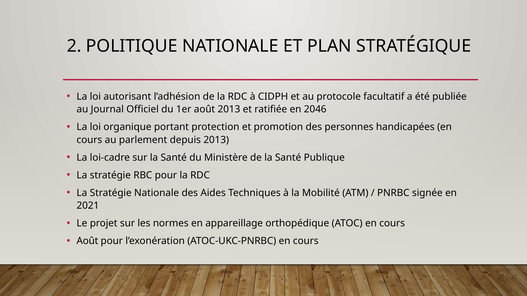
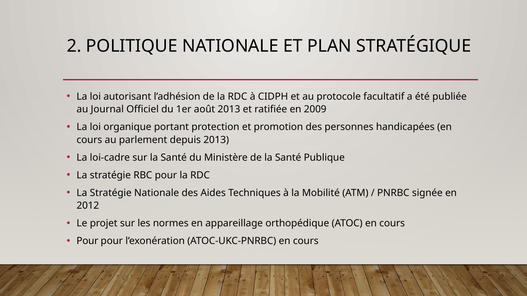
2046: 2046 -> 2009 (315, 109)
2021: 2021 -> 2012 (88, 206)
Août: Août -> Pour (87, 241)
